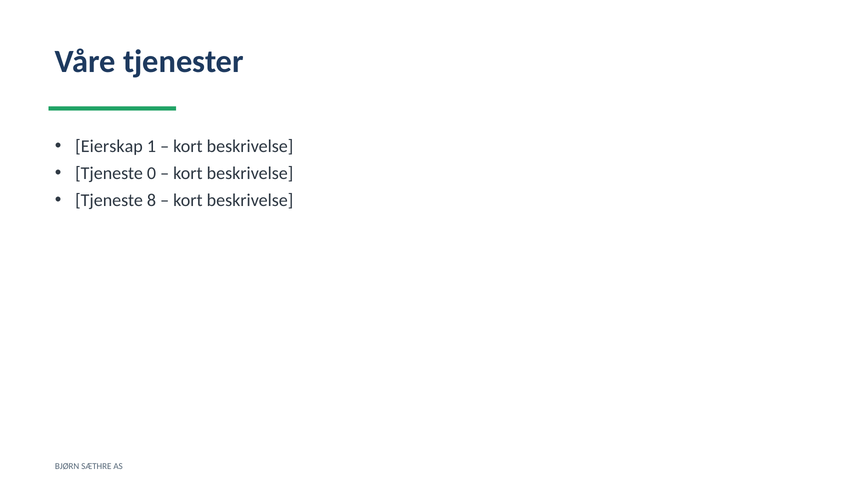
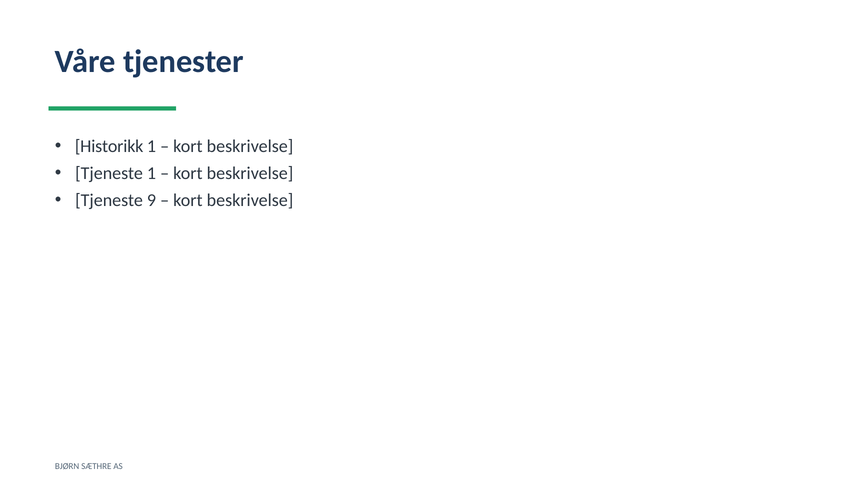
Eierskap: Eierskap -> Historikk (109, 146)
Tjeneste 0: 0 -> 1 (151, 173)
8: 8 -> 9 (151, 200)
